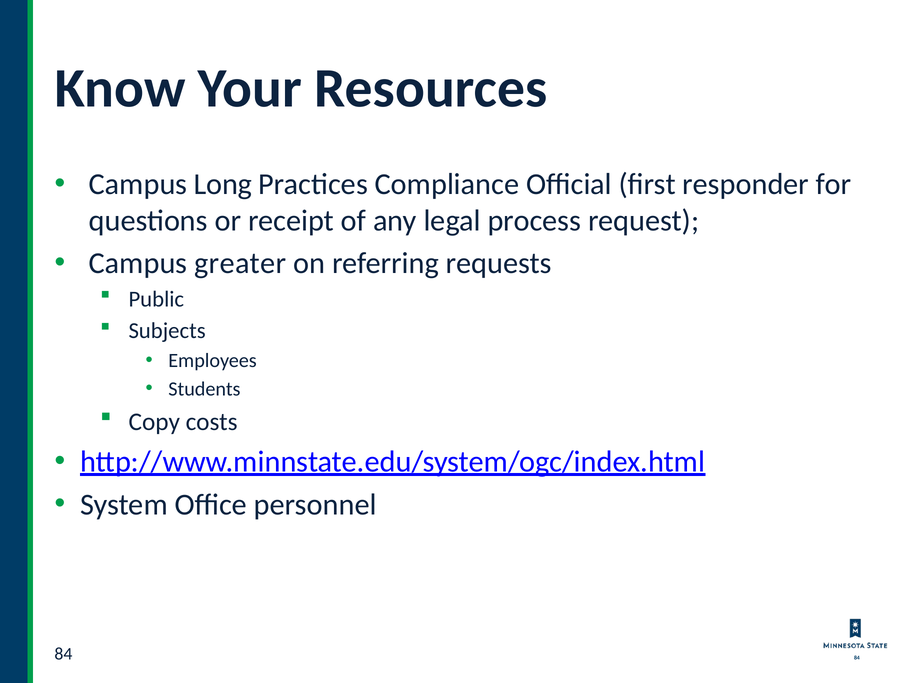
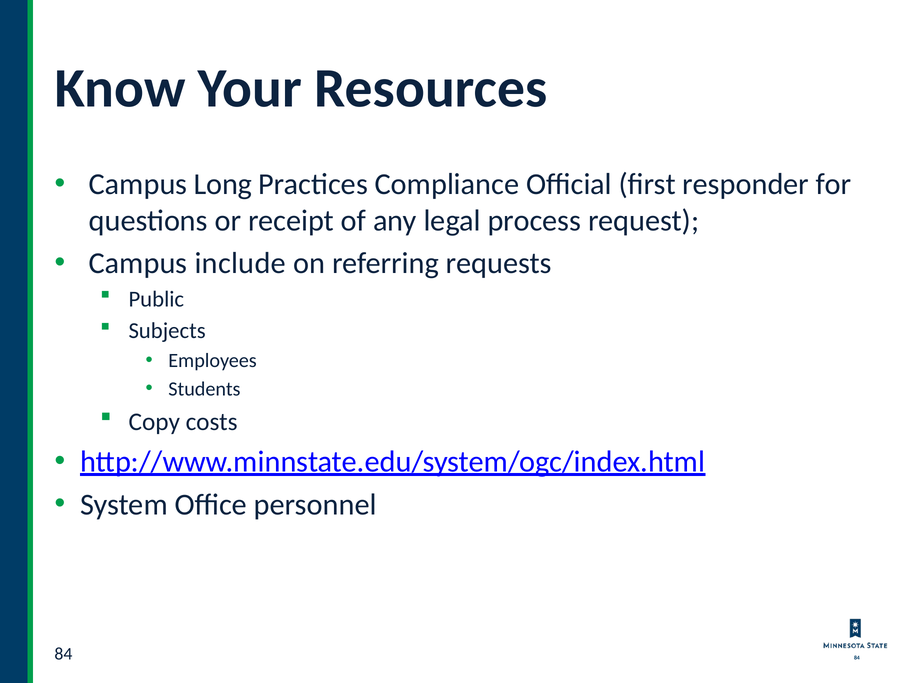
greater: greater -> include (240, 263)
